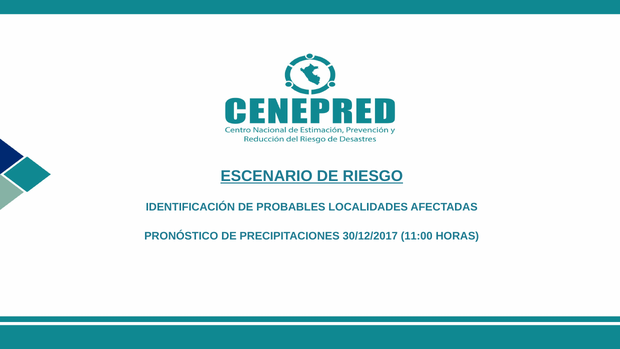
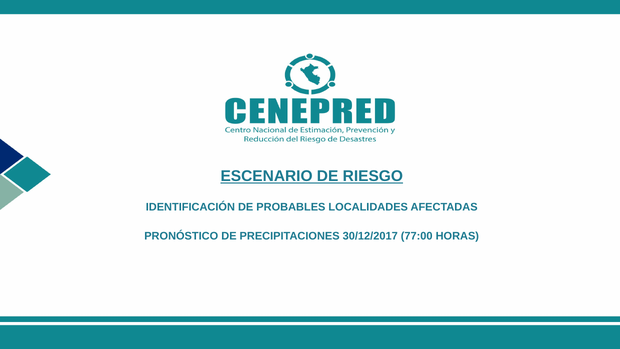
11:00: 11:00 -> 77:00 (417, 236)
